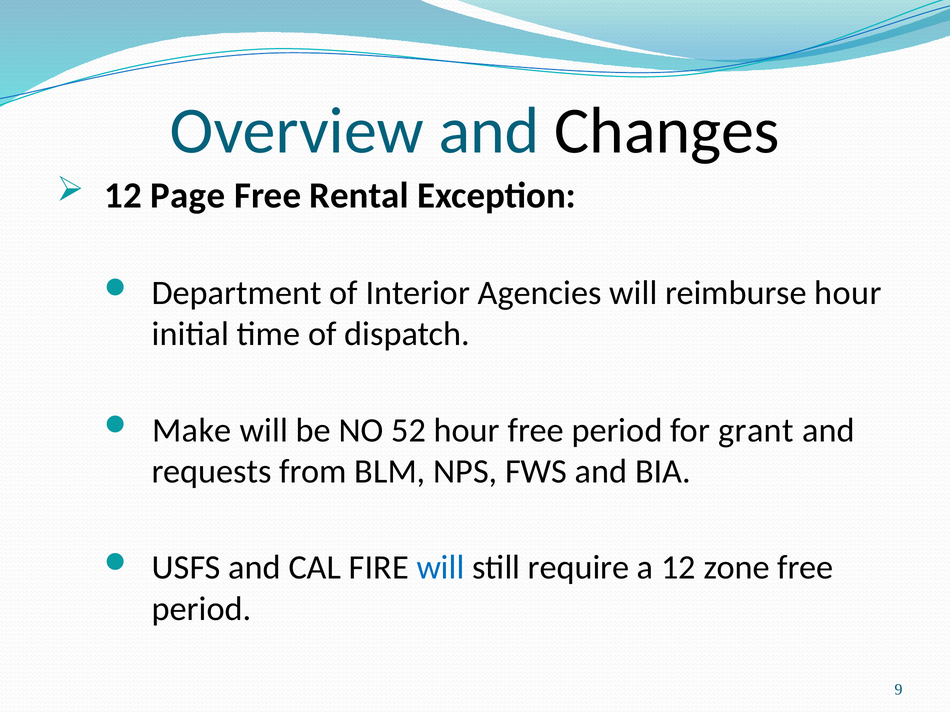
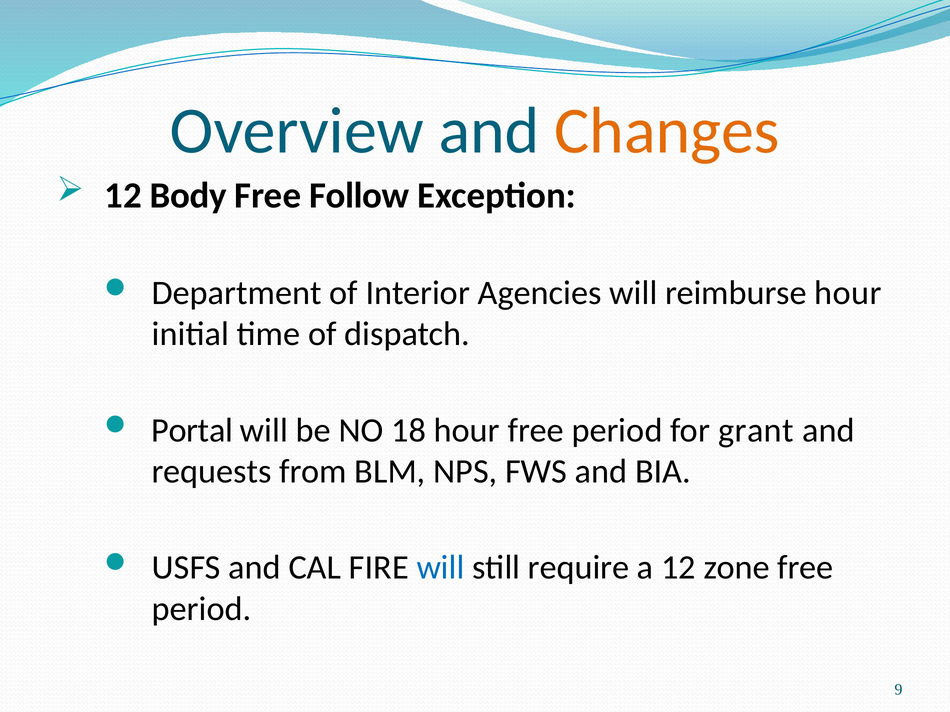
Changes colour: black -> orange (667, 131)
Page: Page -> Body (188, 196)
Rental: Rental -> Follow (359, 196)
Make: Make -> Portal (192, 431)
52: 52 -> 18 (409, 431)
